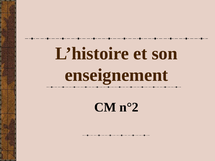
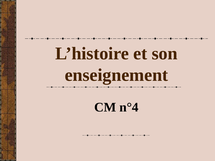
n°2: n°2 -> n°4 (129, 107)
